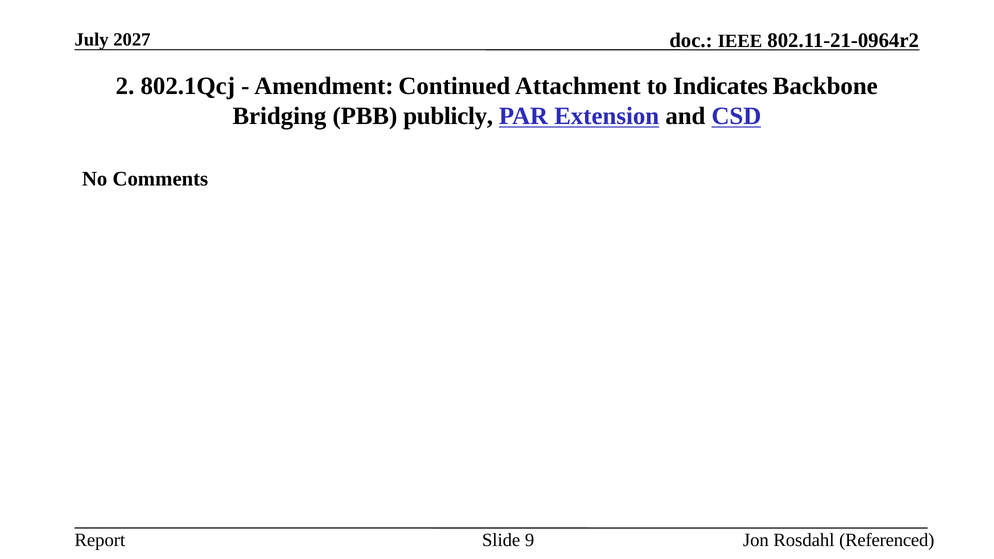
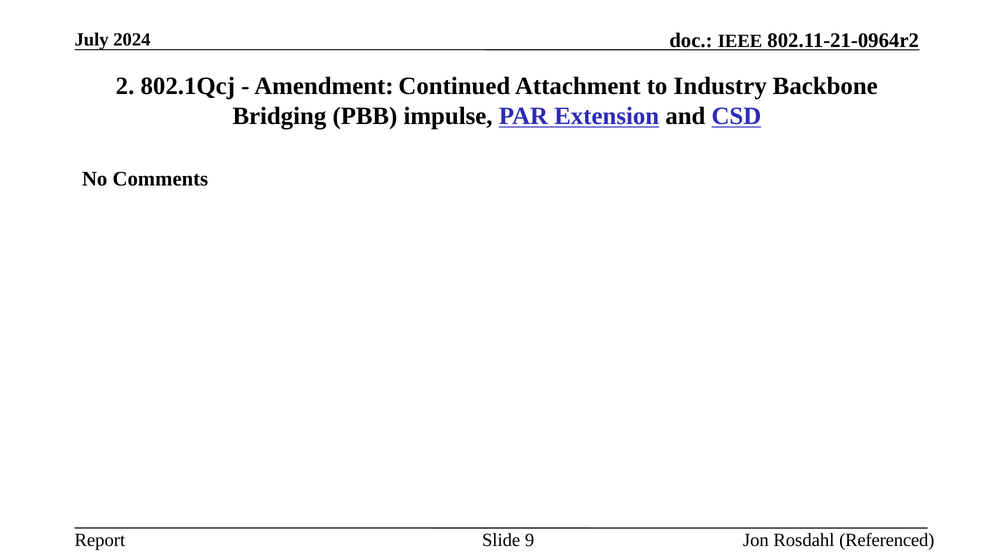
2027: 2027 -> 2024 (132, 40)
Indicates: Indicates -> Industry (720, 86)
publicly: publicly -> impulse (448, 116)
